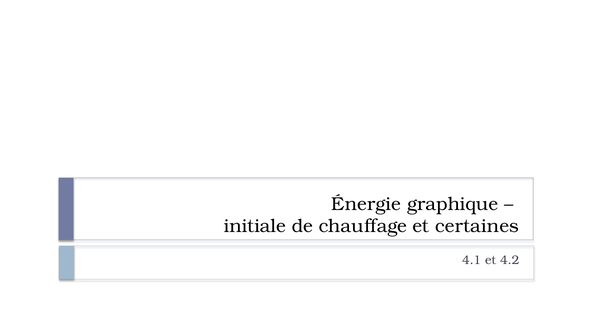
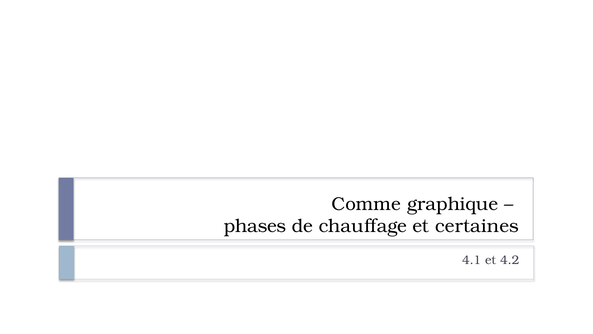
Énergie: Énergie -> Comme (366, 204)
initiale: initiale -> phases (255, 226)
